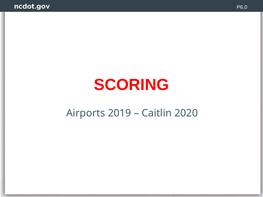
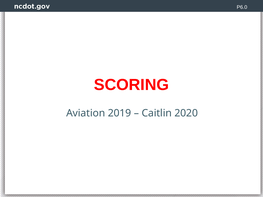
Airports: Airports -> Aviation (86, 113)
